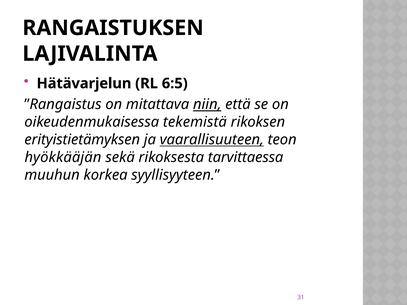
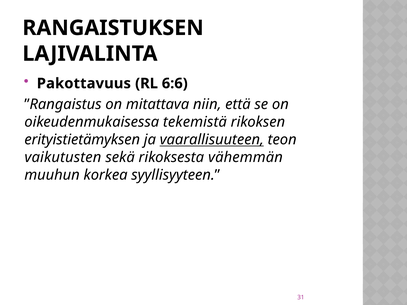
Hätävarjelun: Hätävarjelun -> Pakottavuus (84, 83)
6:5: 6:5 -> 6:6 (175, 83)
niin underline: present -> none (207, 105)
hyökkääjän: hyökkääjän -> vaikutusten (63, 157)
tarvittaessa: tarvittaessa -> vähemmän (245, 157)
